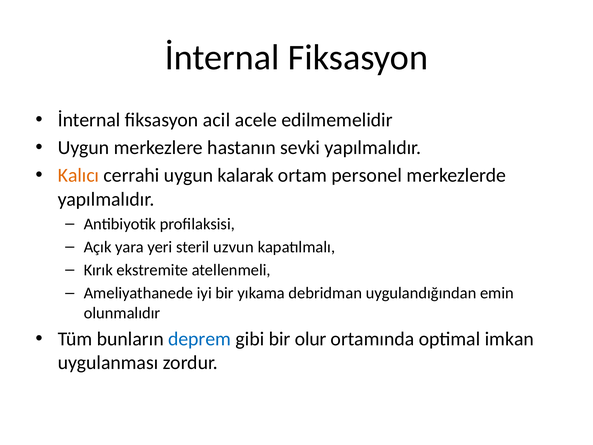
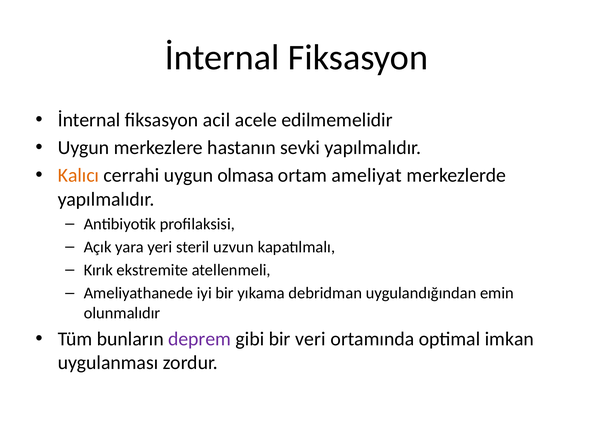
kalarak: kalarak -> olmasa (246, 175)
personel: personel -> ameliyat (367, 175)
deprem colour: blue -> purple (200, 339)
olur: olur -> veri (310, 339)
